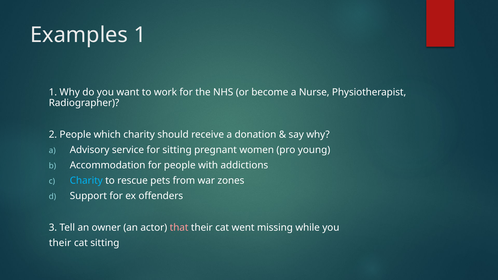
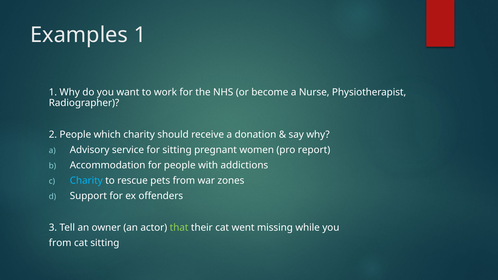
young: young -> report (314, 150)
that colour: pink -> light green (179, 228)
their: their -> from (60, 243)
